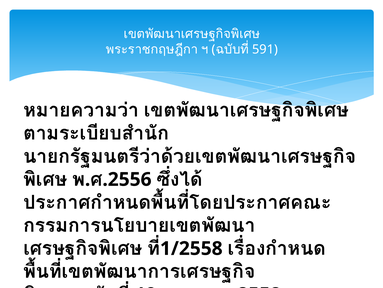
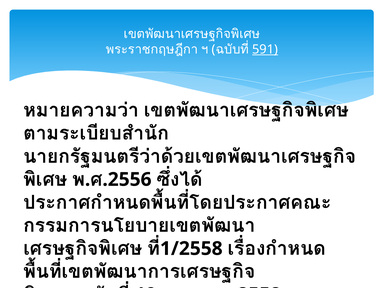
591 underline: none -> present (265, 49)
